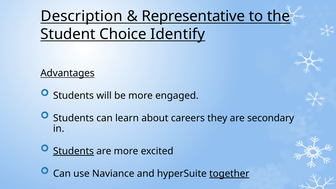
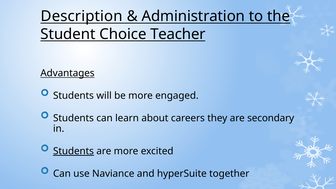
Representative: Representative -> Administration (193, 16)
Identify: Identify -> Teacher (178, 34)
together underline: present -> none (229, 174)
